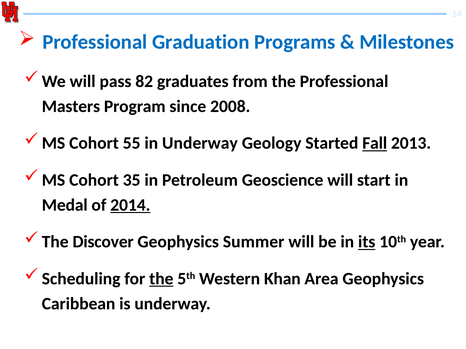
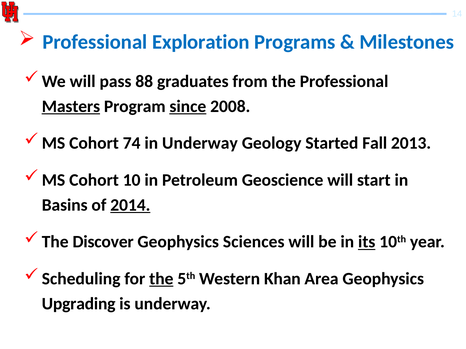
Graduation: Graduation -> Exploration (201, 42)
82: 82 -> 88 (144, 81)
Masters underline: none -> present (71, 107)
since underline: none -> present (188, 107)
55: 55 -> 74 (132, 143)
Fall underline: present -> none (375, 143)
35: 35 -> 10 (132, 180)
Medal: Medal -> Basins (65, 205)
Summer: Summer -> Sciences (254, 242)
Caribbean: Caribbean -> Upgrading (79, 304)
